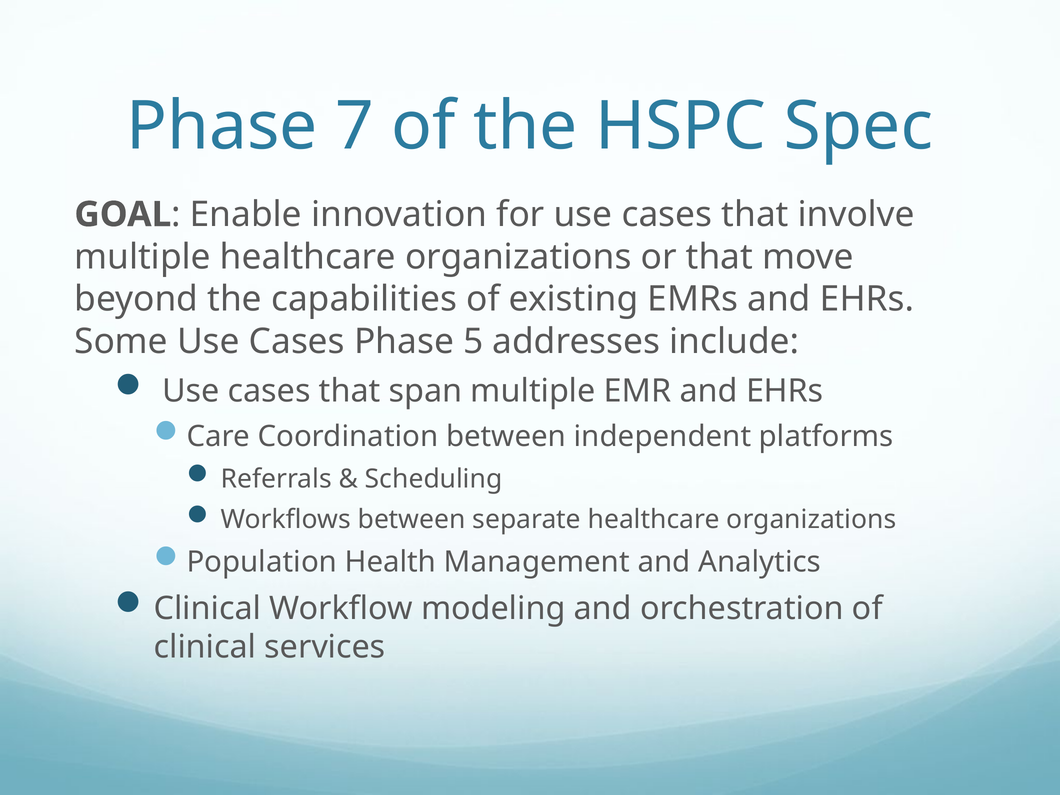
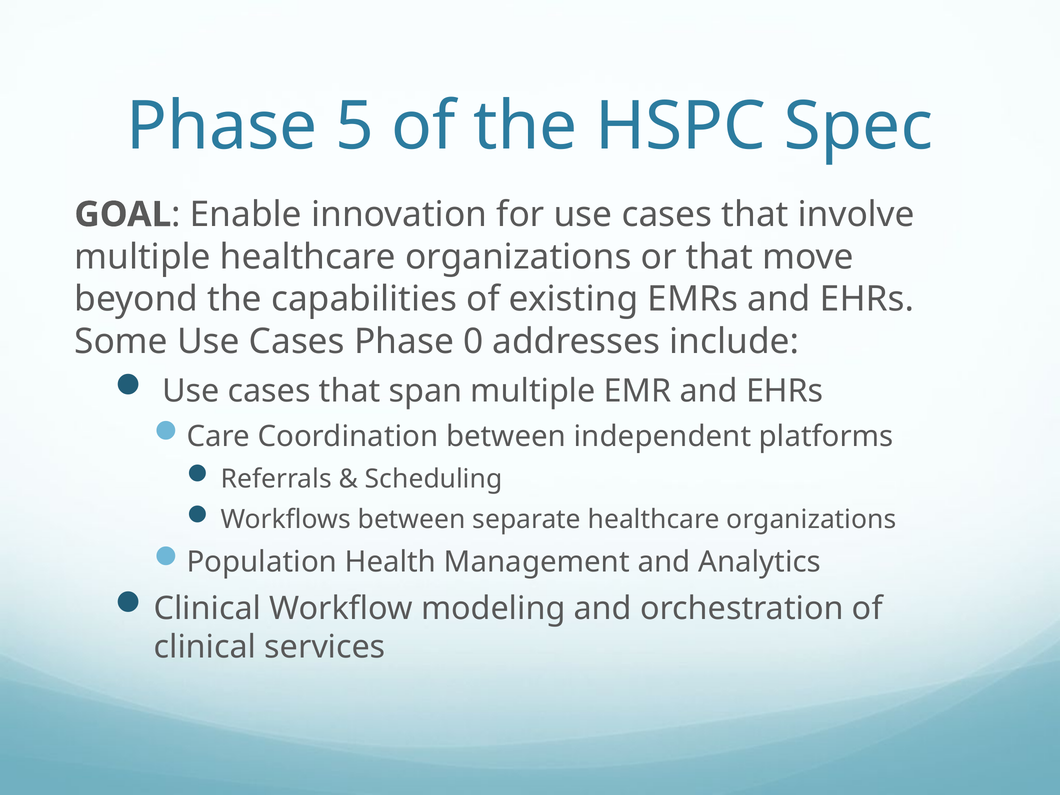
7: 7 -> 5 (355, 126)
5: 5 -> 0 (473, 342)
